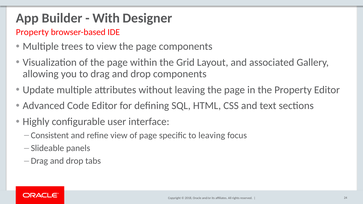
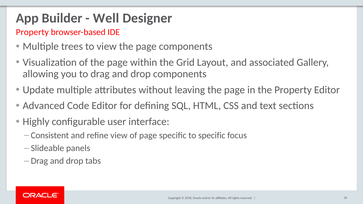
With: With -> Well (106, 18)
to leaving: leaving -> specific (212, 136)
